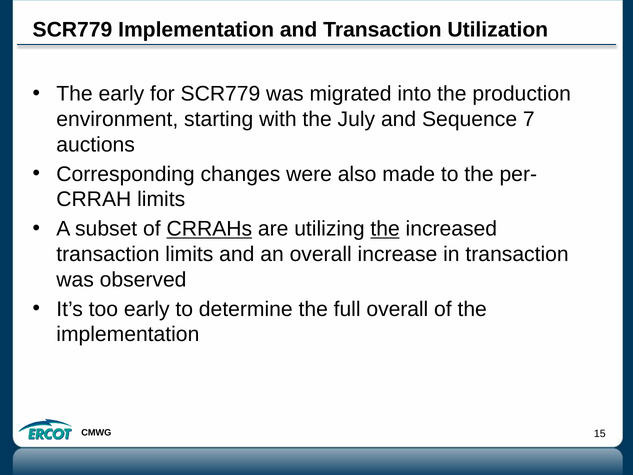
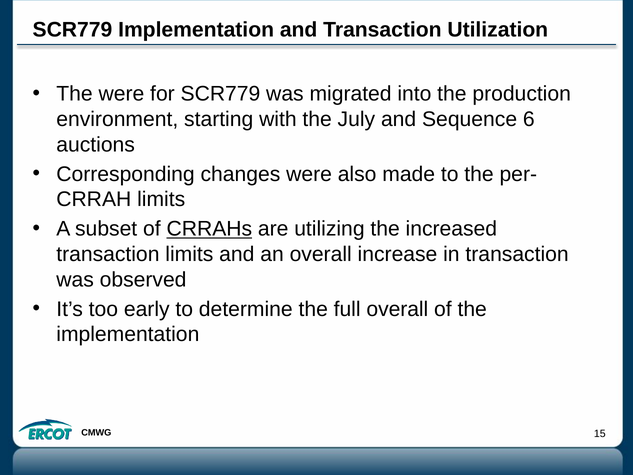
The early: early -> were (121, 94)
7: 7 -> 6 (529, 119)
the underline: present -> none (385, 229)
